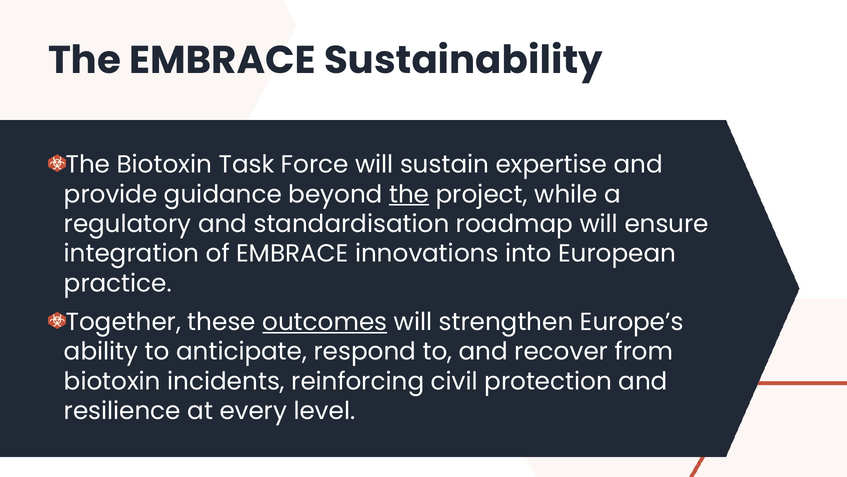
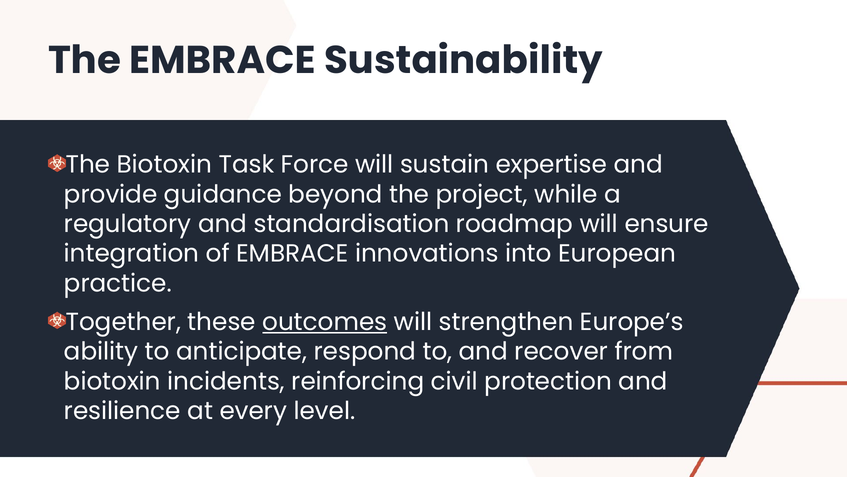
the underline: present -> none (409, 194)
